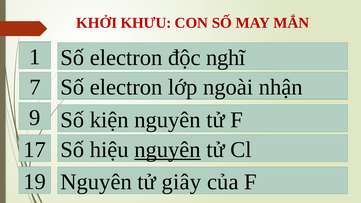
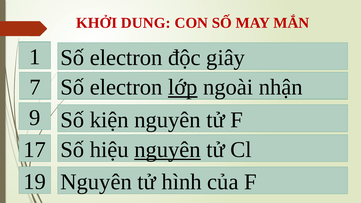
KHƯU: KHƯU -> DUNG (146, 23)
nghĩ: nghĩ -> giây (226, 58)
lớp underline: none -> present (183, 87)
giây: giây -> hình (182, 182)
